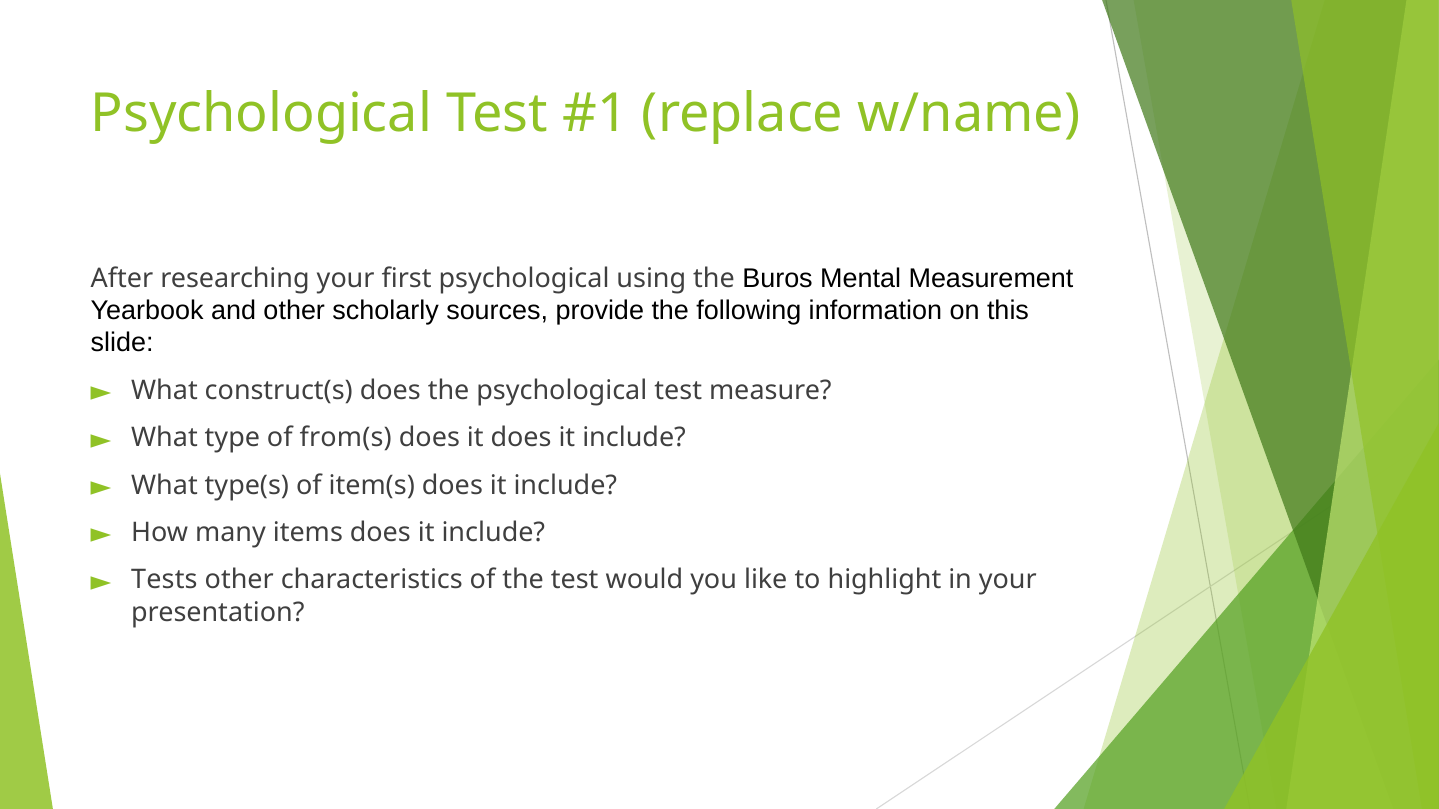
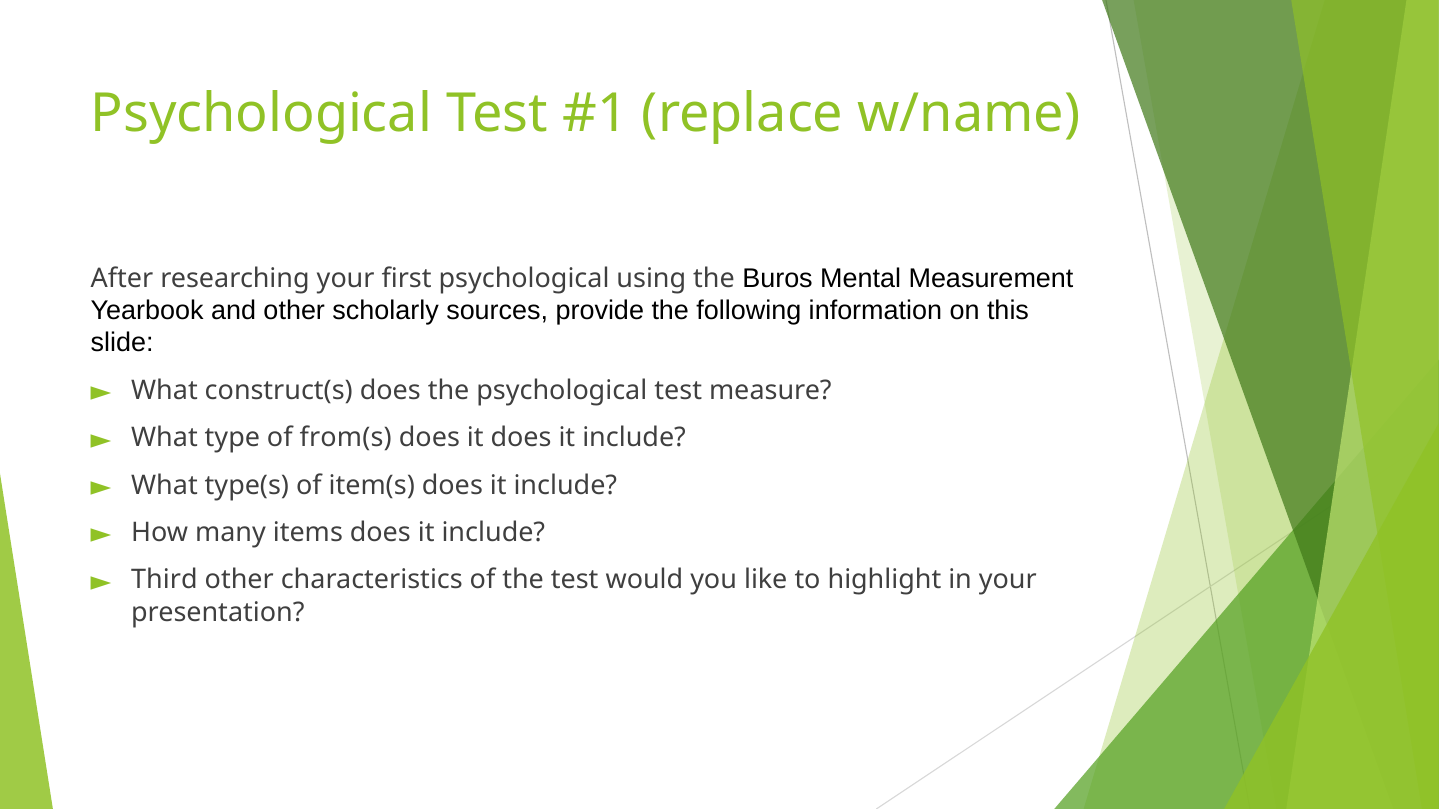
Tests: Tests -> Third (164, 580)
